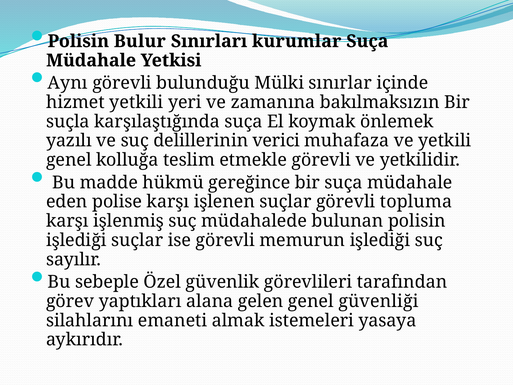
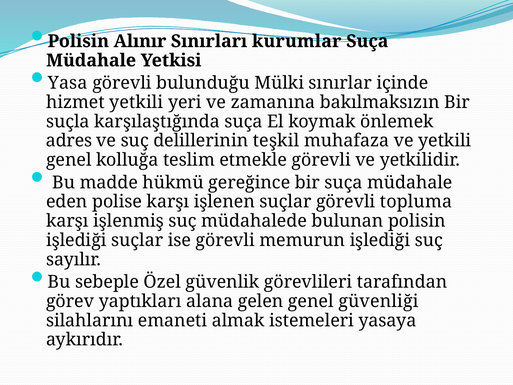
Bulur: Bulur -> Alınır (140, 41)
Aynı: Aynı -> Yasa (68, 83)
yazılı: yazılı -> adres (69, 141)
verici: verici -> teşkil (276, 141)
